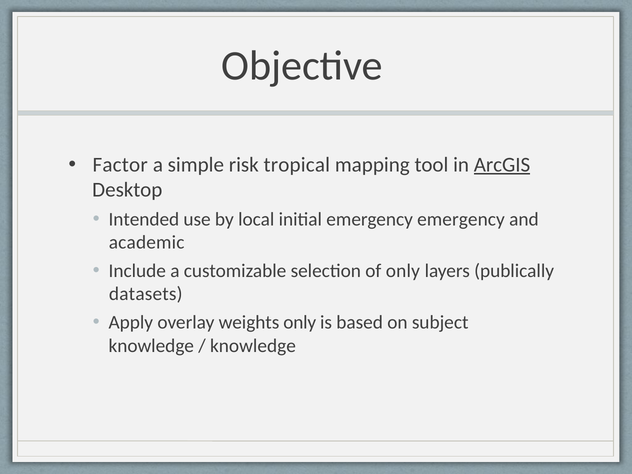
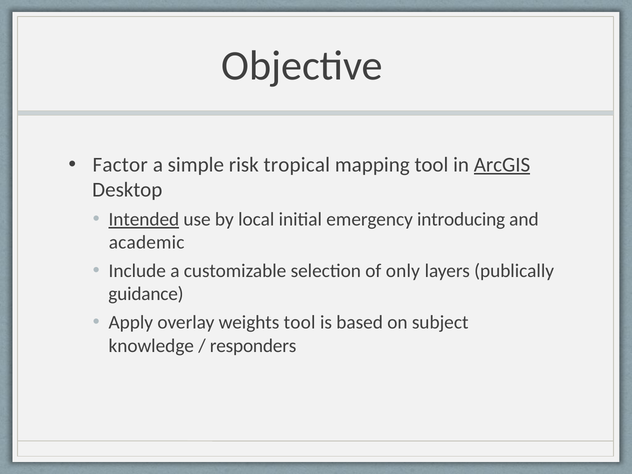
Intended underline: none -> present (144, 219)
emergency emergency: emergency -> introducing (461, 219)
datasets: datasets -> guidance (146, 294)
weights only: only -> tool (300, 322)
knowledge: knowledge -> responders (253, 346)
